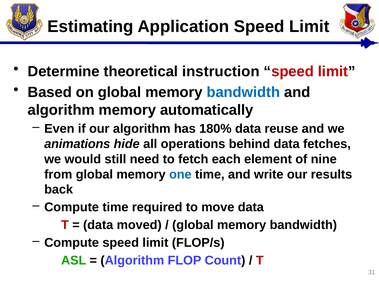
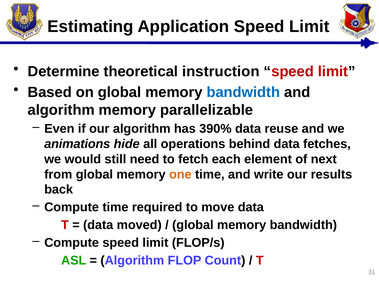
automatically: automatically -> parallelizable (207, 110)
180%: 180% -> 390% (215, 128)
nine: nine -> next (324, 159)
one colour: blue -> orange (180, 174)
